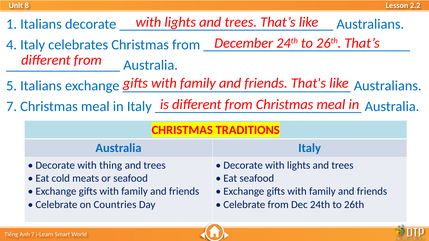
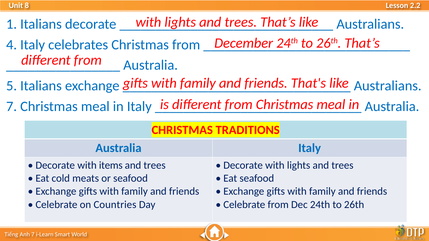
thing: thing -> items (111, 166)
